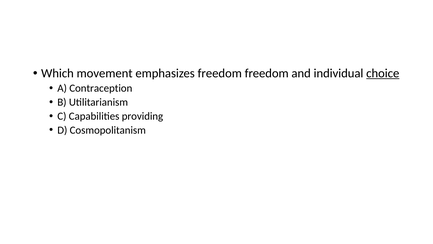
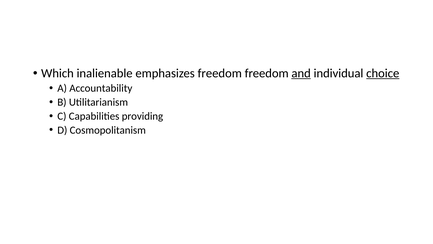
movement: movement -> inalienable (105, 73)
and underline: none -> present (301, 73)
Contraception: Contraception -> Accountability (101, 88)
